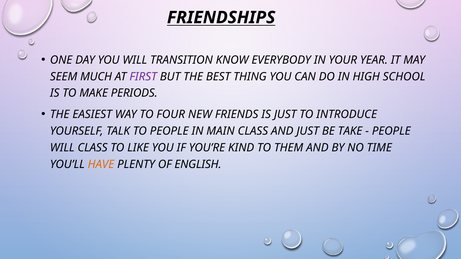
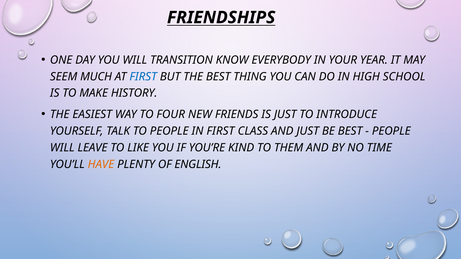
FIRST colour: purple -> blue (143, 77)
PERIODS: PERIODS -> HISTORY (134, 93)
IN MAIN: MAIN -> FIRST (220, 131)
BE TAKE: TAKE -> BEST (350, 131)
WILL CLASS: CLASS -> LEAVE (93, 148)
